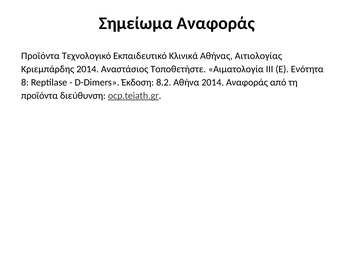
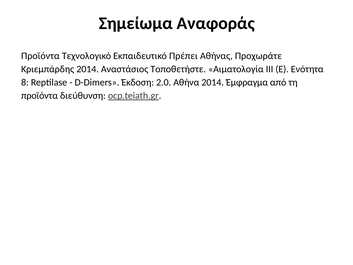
Κλινικά: Κλινικά -> Πρέπει (183, 56)
Αιτιολογίας: Αιτιολογίας -> Προχωράτε (258, 56)
8.2: 8.2 -> 2.0 (164, 82)
2014 Αναφοράς: Αναφοράς -> Έμφραγμα (247, 82)
